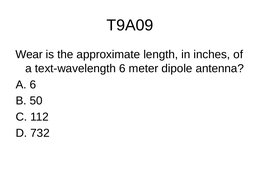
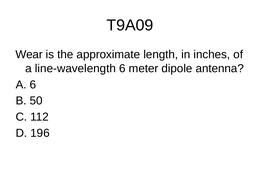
text-wavelength: text-wavelength -> line-wavelength (75, 68)
732: 732 -> 196 (40, 133)
